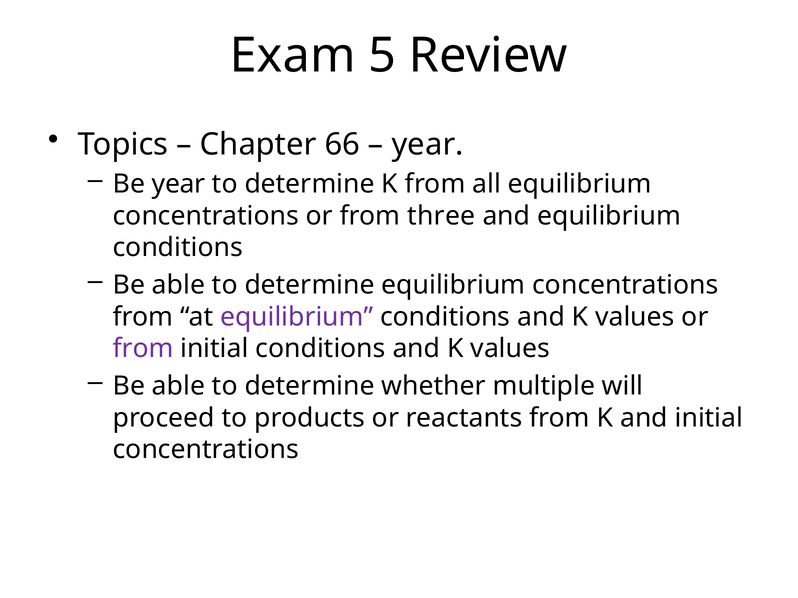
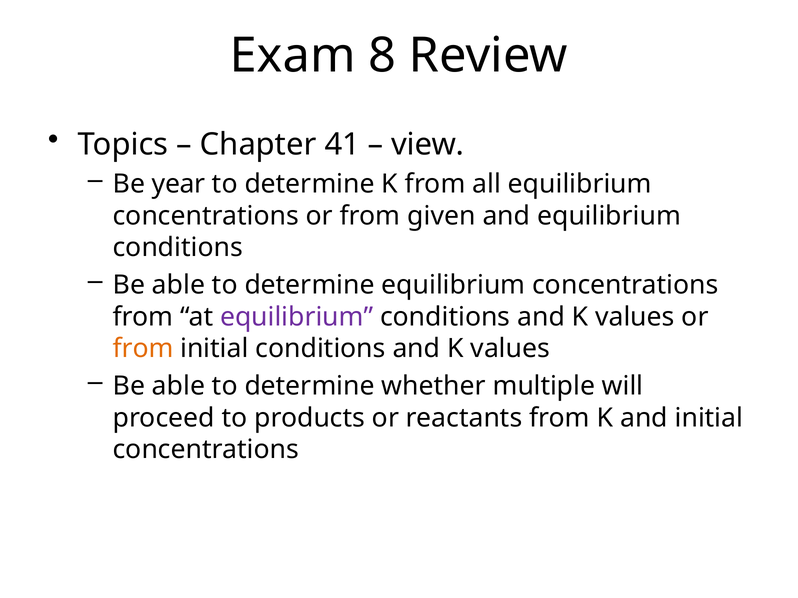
5: 5 -> 8 (382, 56)
66: 66 -> 41 (342, 144)
year: year -> view (428, 144)
three: three -> given (441, 216)
from colour: purple -> orange (143, 349)
